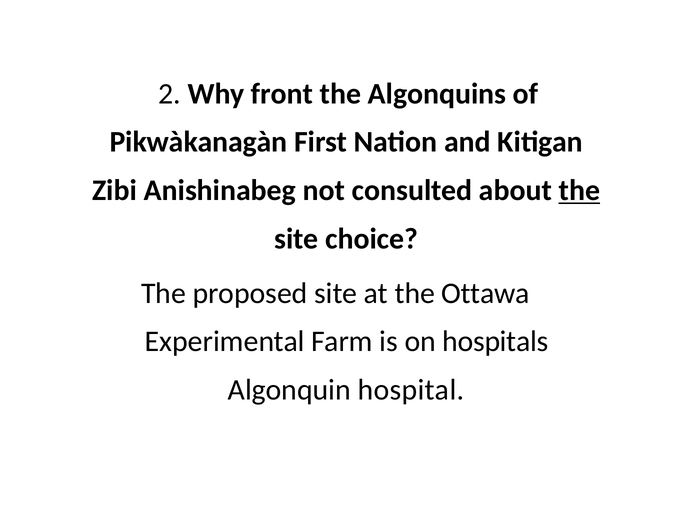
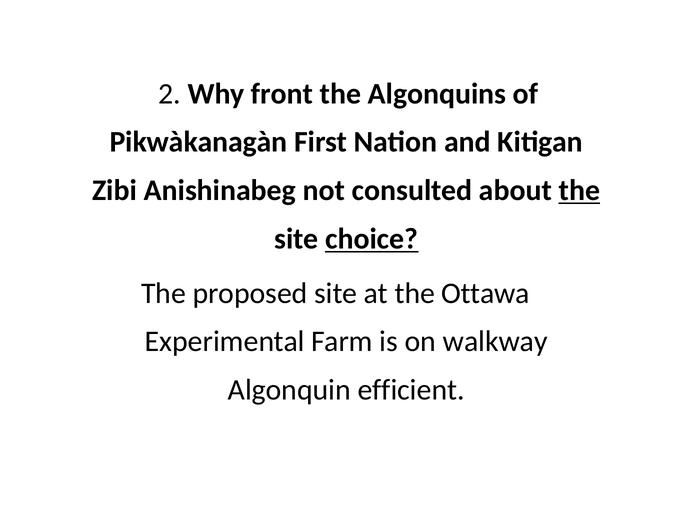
choice underline: none -> present (372, 239)
hospitals: hospitals -> walkway (495, 341)
hospital: hospital -> efficient (411, 390)
